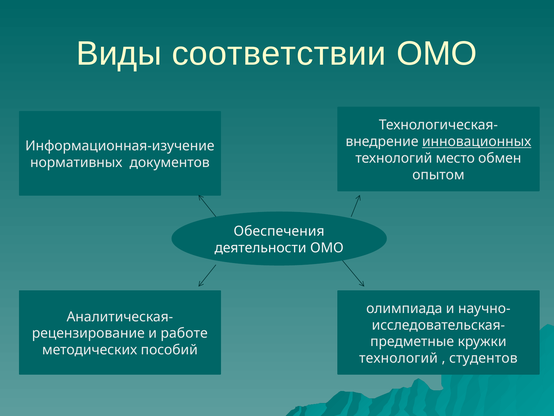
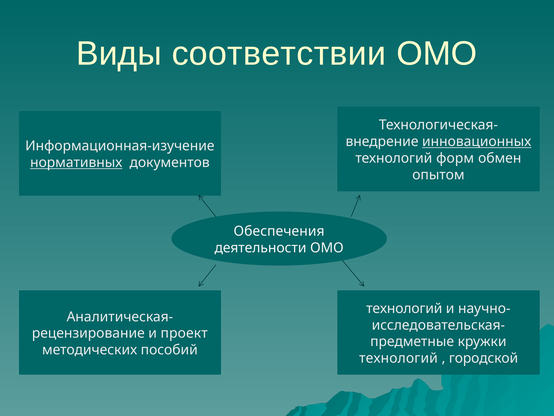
место: место -> форм (455, 158)
нормативных underline: none -> present (76, 162)
олимпиада: олимпиада -> технологий (404, 308)
работе: работе -> проект (184, 333)
студентов: студентов -> городской (483, 358)
